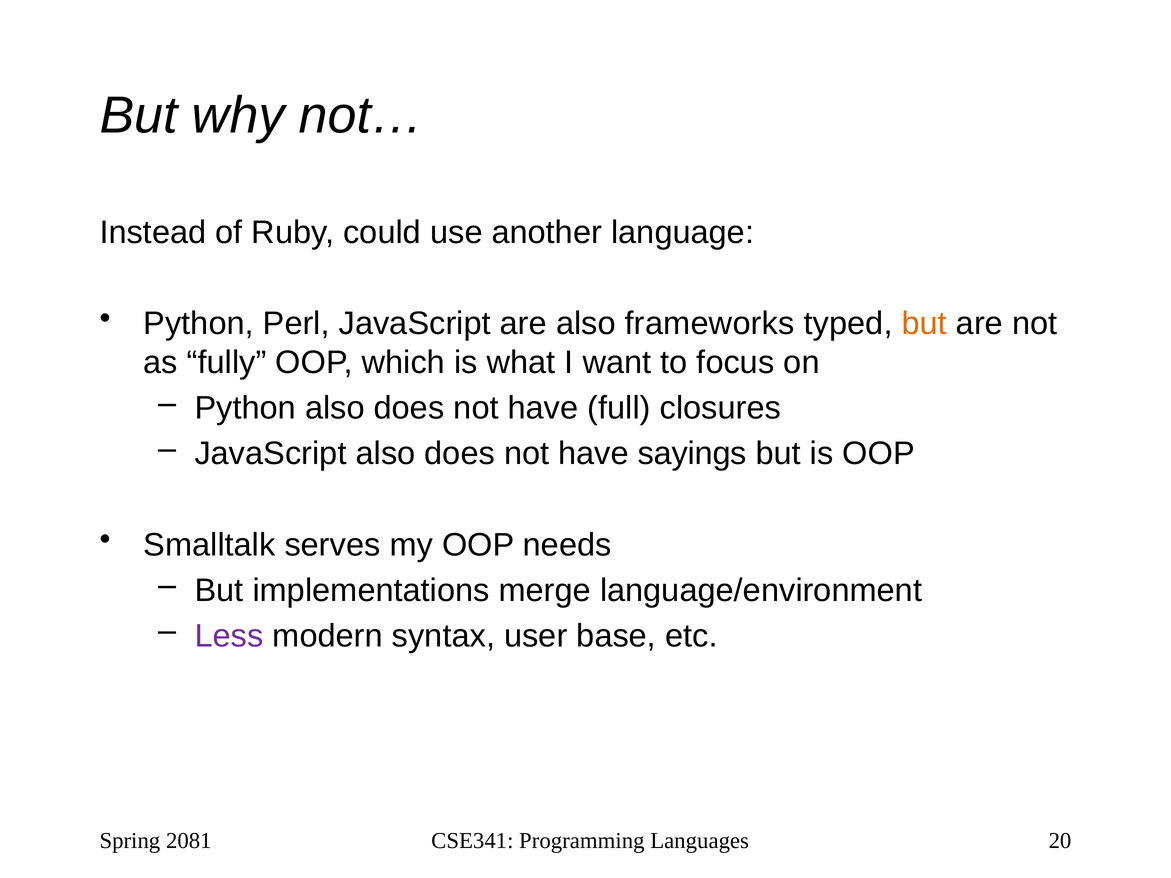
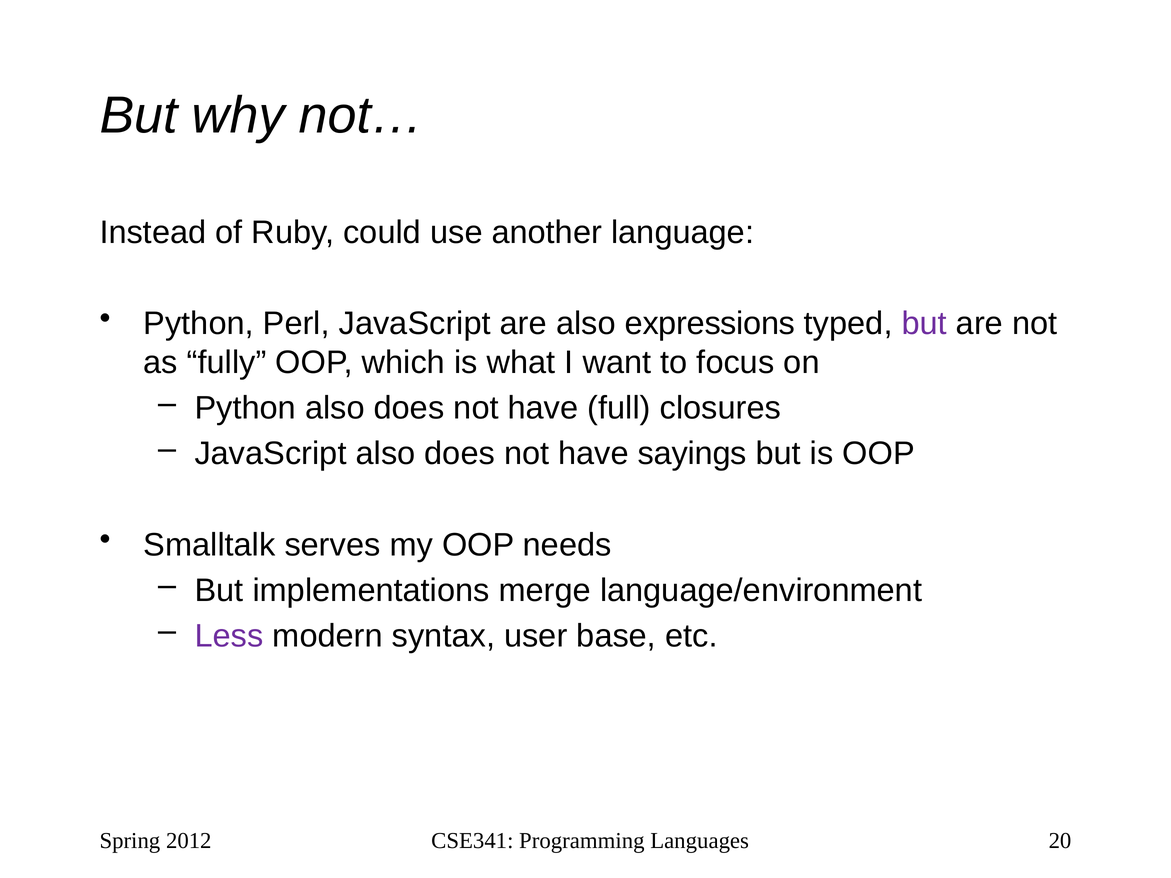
frameworks: frameworks -> expressions (710, 324)
but colour: orange -> purple (924, 324)
2081: 2081 -> 2012 (189, 841)
